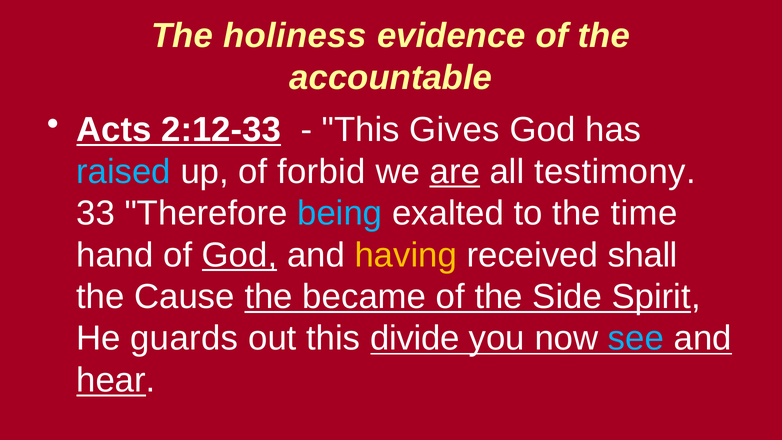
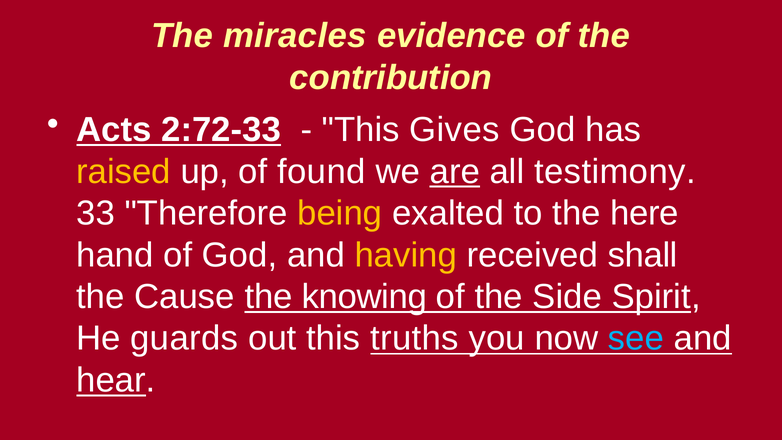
holiness: holiness -> miracles (295, 36)
accountable: accountable -> contribution (391, 78)
2:12-33: 2:12-33 -> 2:72-33 (221, 130)
raised colour: light blue -> yellow (124, 172)
forbid: forbid -> found (321, 172)
being colour: light blue -> yellow (340, 213)
time: time -> here (644, 213)
God underline: present -> none (240, 255)
became: became -> knowing (364, 297)
divide: divide -> truths (415, 338)
